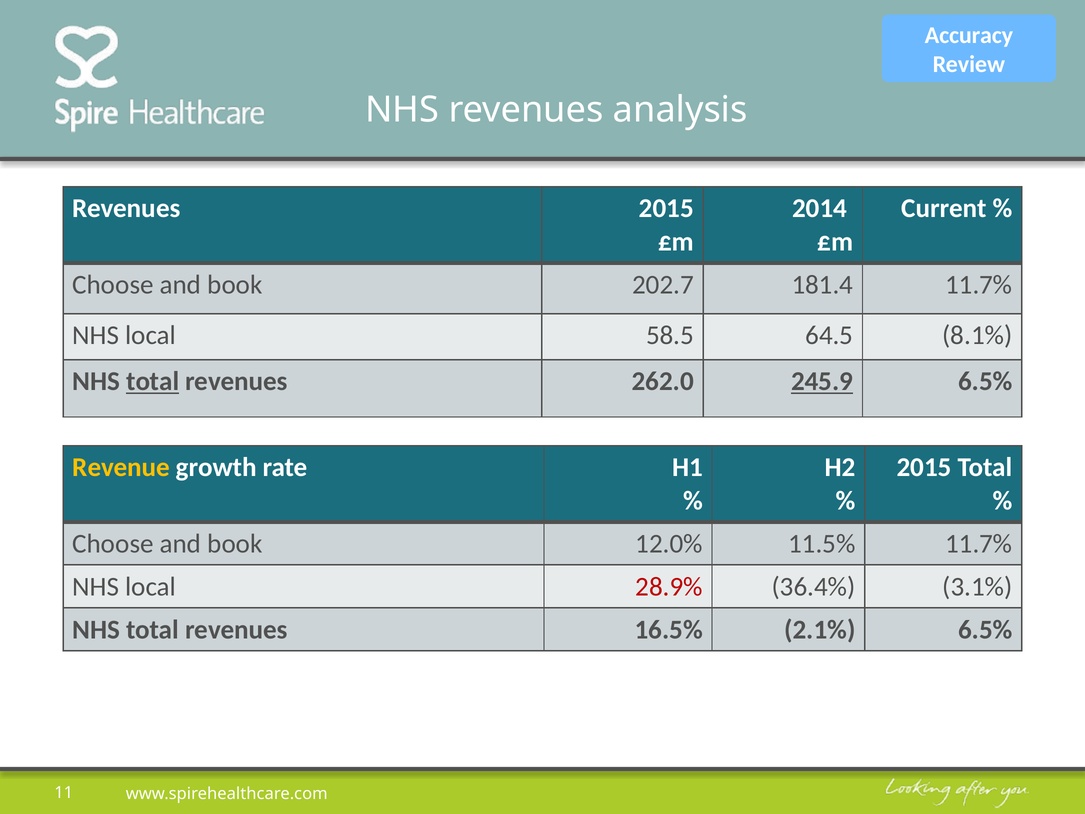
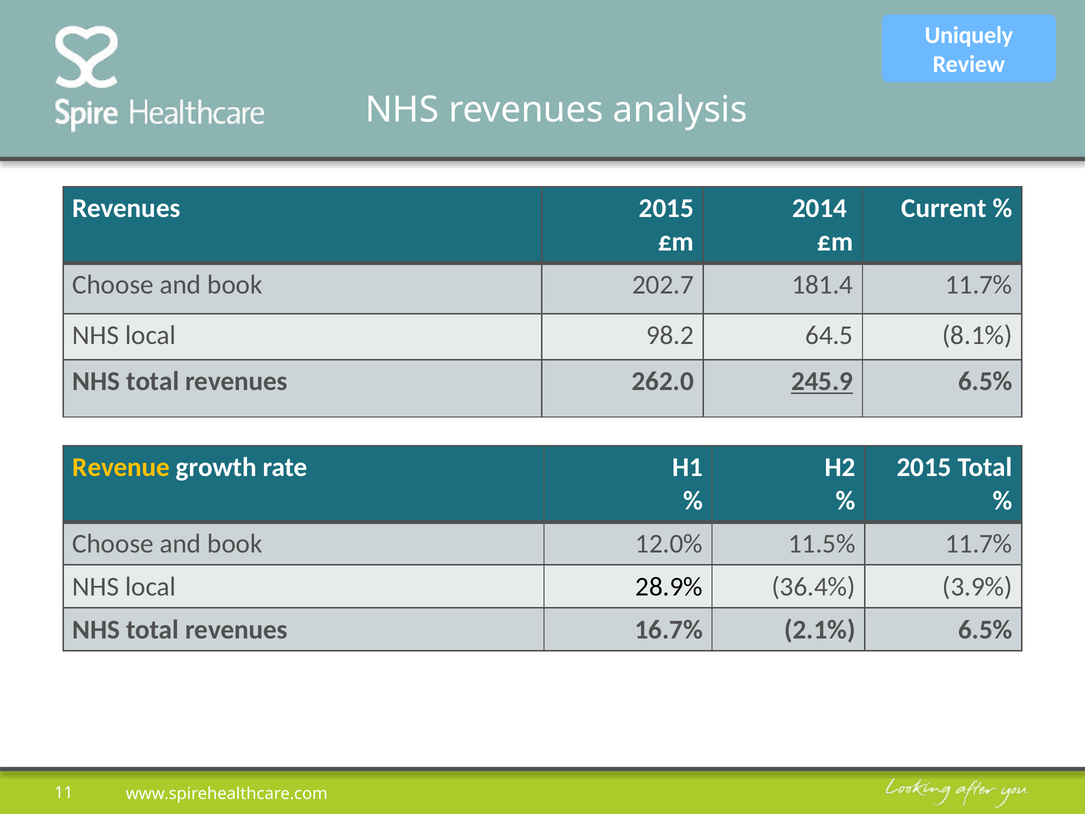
Accuracy: Accuracy -> Uniquely (969, 36)
58.5: 58.5 -> 98.2 (670, 335)
total underline: present -> none (153, 381)
28.9% colour: red -> black (669, 586)
3.1%: 3.1% -> 3.9% (977, 586)
16.5%: 16.5% -> 16.7% (669, 629)
